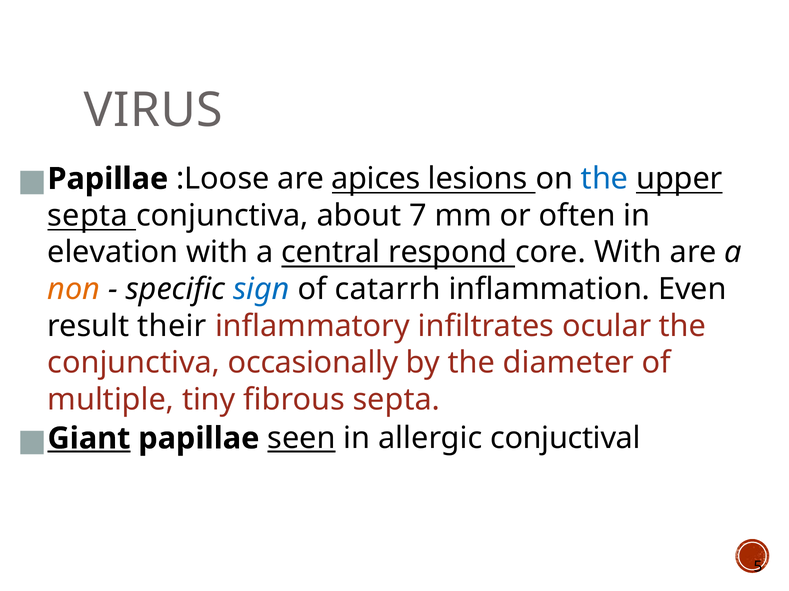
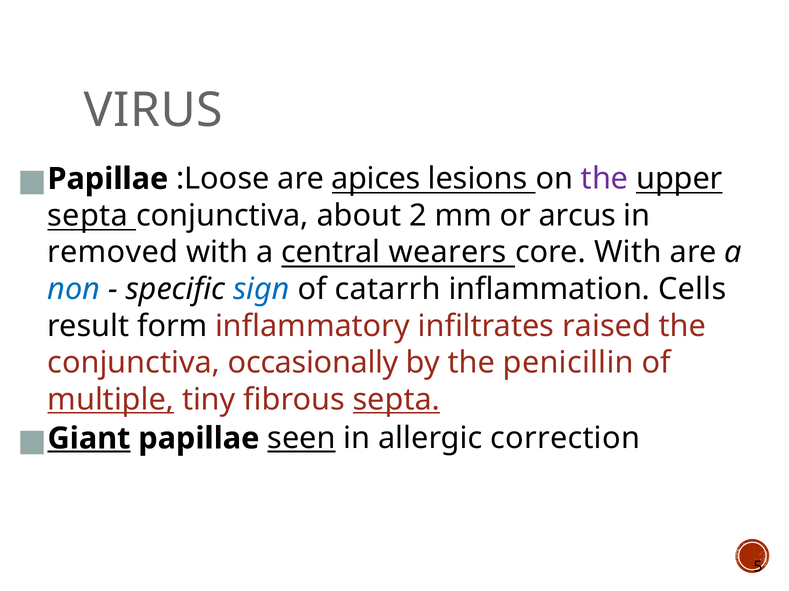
the colour: blue -> purple (605, 179)
7: 7 -> 2 (418, 216)
often: often -> arcus (577, 216)
elevation: elevation -> removed (113, 253)
respond: respond -> wearers (448, 253)
non colour: orange -> blue (74, 290)
Even: Even -> Cells (692, 290)
their: their -> form (172, 326)
ocular: ocular -> raised (607, 326)
diameter: diameter -> penicillin (568, 363)
multiple underline: none -> present (111, 400)
septa underline: none -> present (396, 400)
conjuctival: conjuctival -> correction (565, 439)
